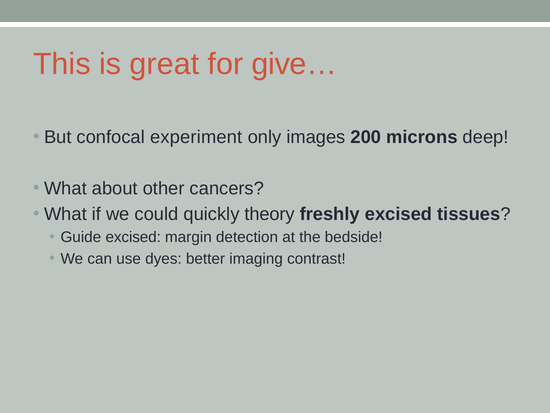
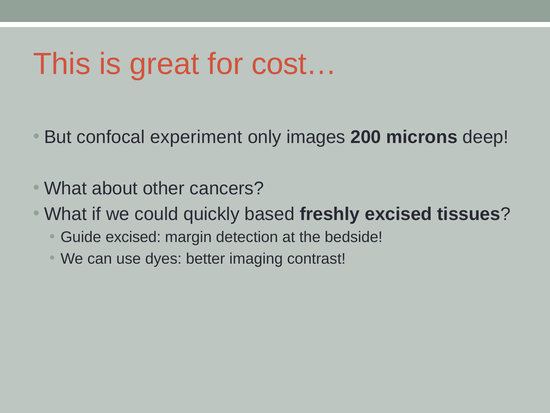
give…: give… -> cost… (294, 64)
theory: theory -> based (270, 214)
